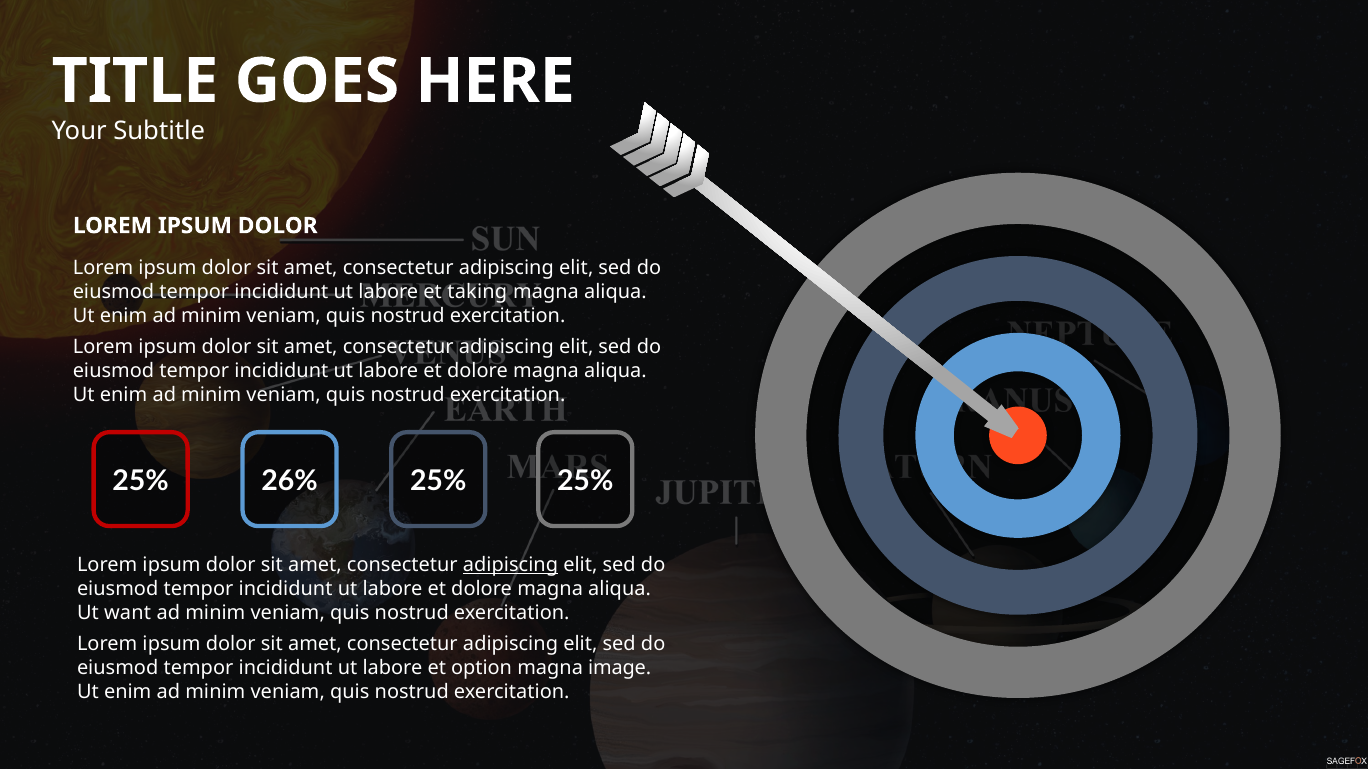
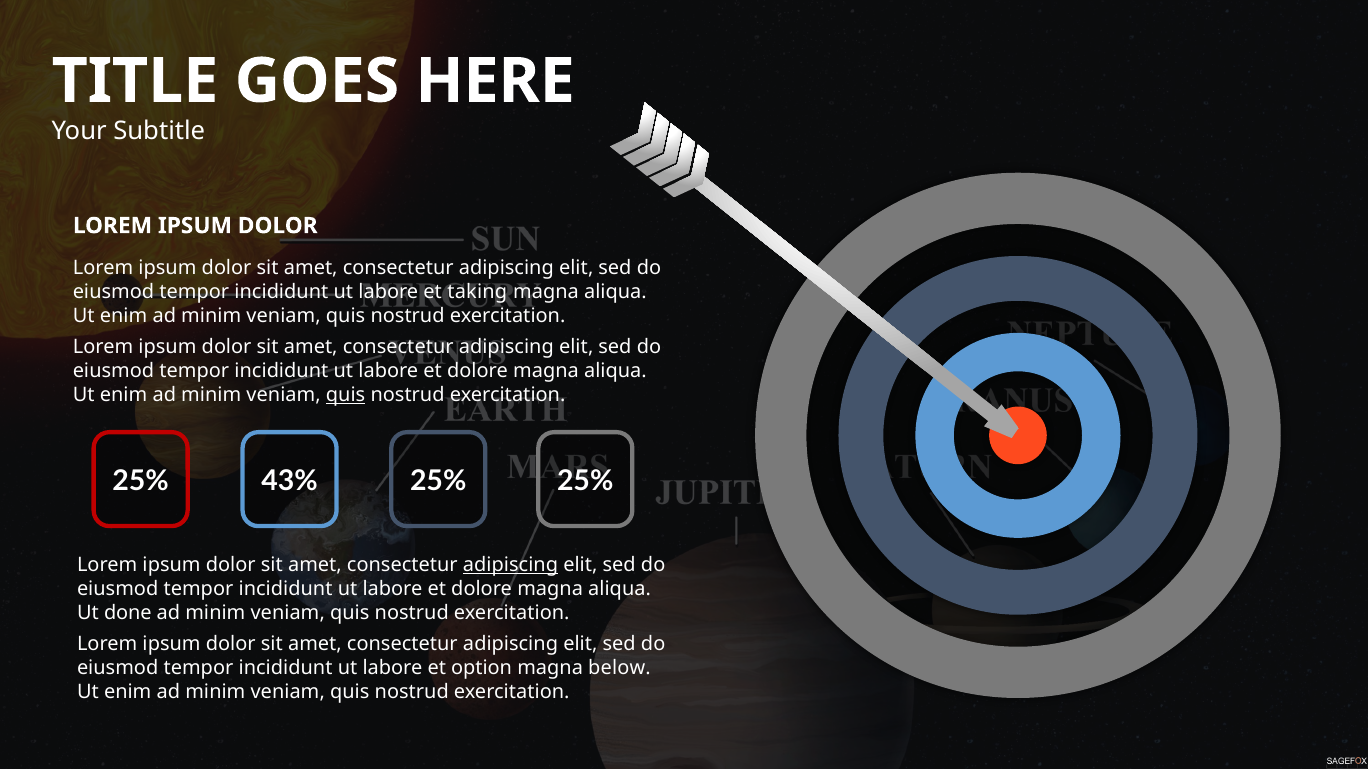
quis underline: none -> present (346, 395)
26%: 26% -> 43% (289, 481)
want: want -> done (128, 614)
image: image -> below (620, 668)
